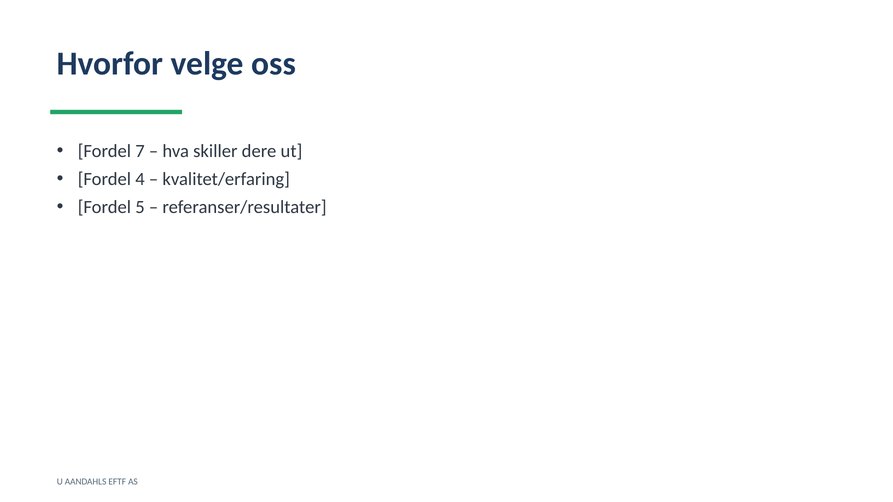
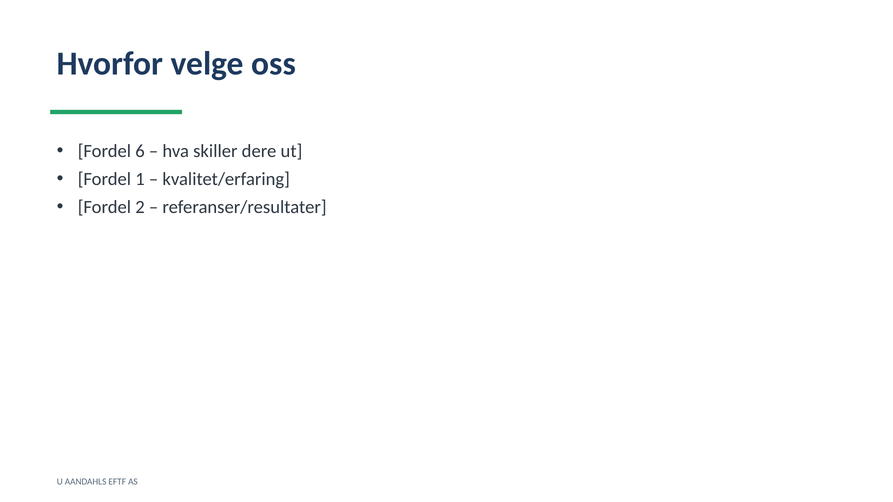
7: 7 -> 6 (140, 151)
4: 4 -> 1 (140, 179)
5: 5 -> 2 (140, 207)
